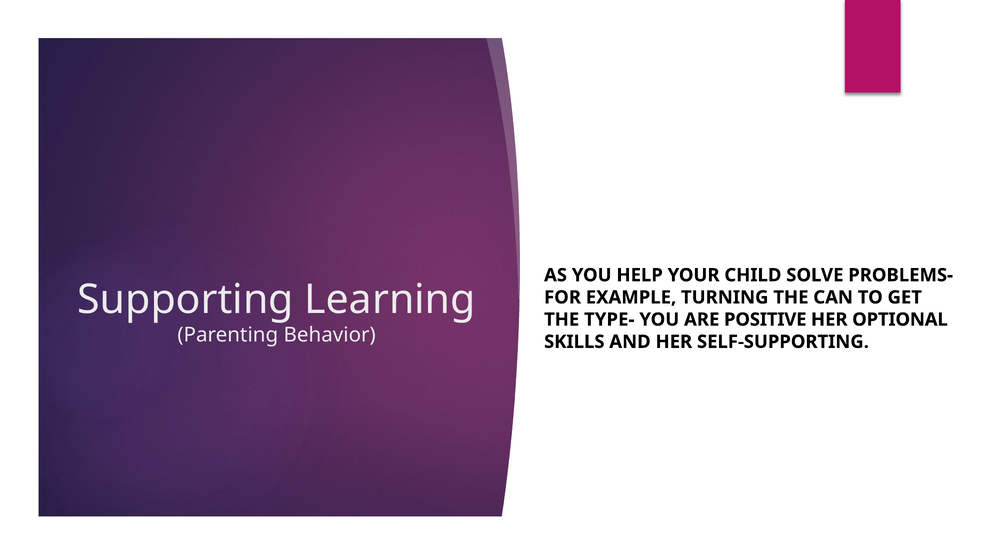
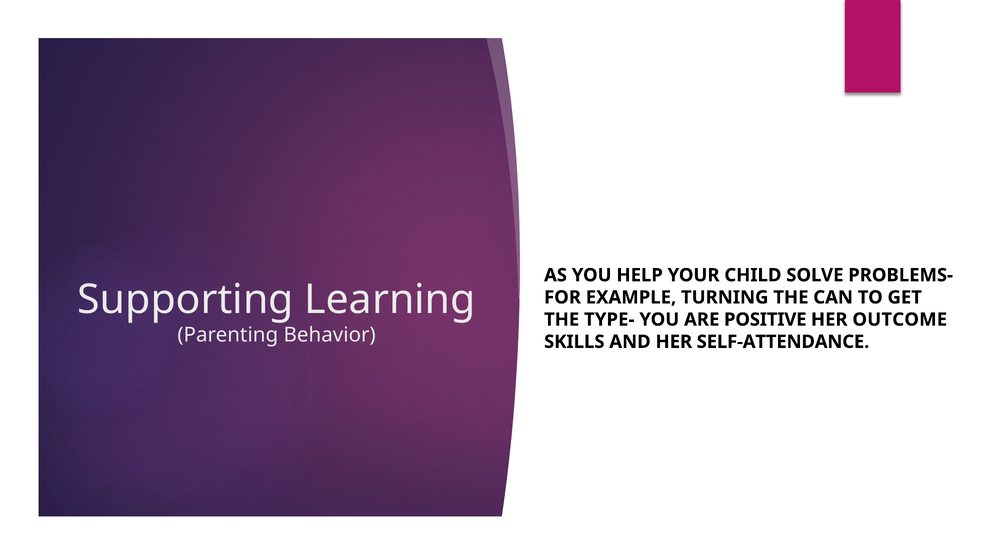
OPTIONAL: OPTIONAL -> OUTCOME (900, 320)
SELF-SUPPORTING: SELF-SUPPORTING -> SELF-ATTENDANCE (783, 342)
